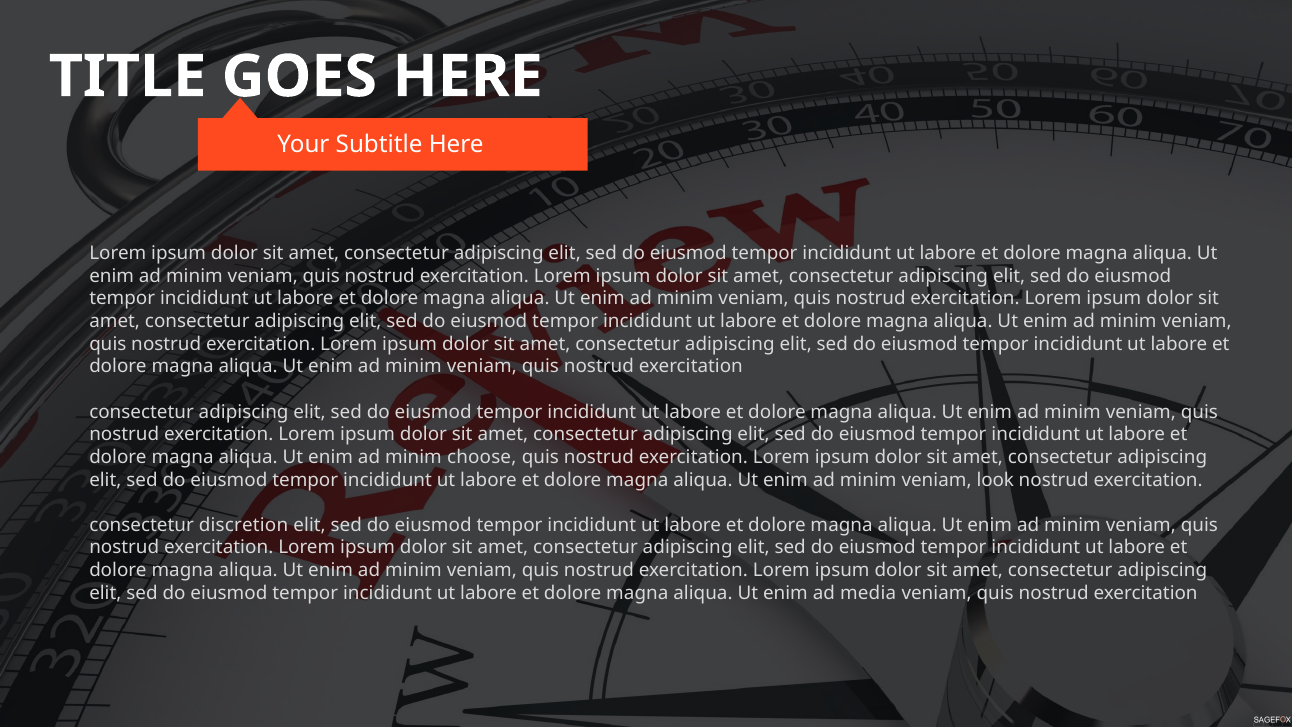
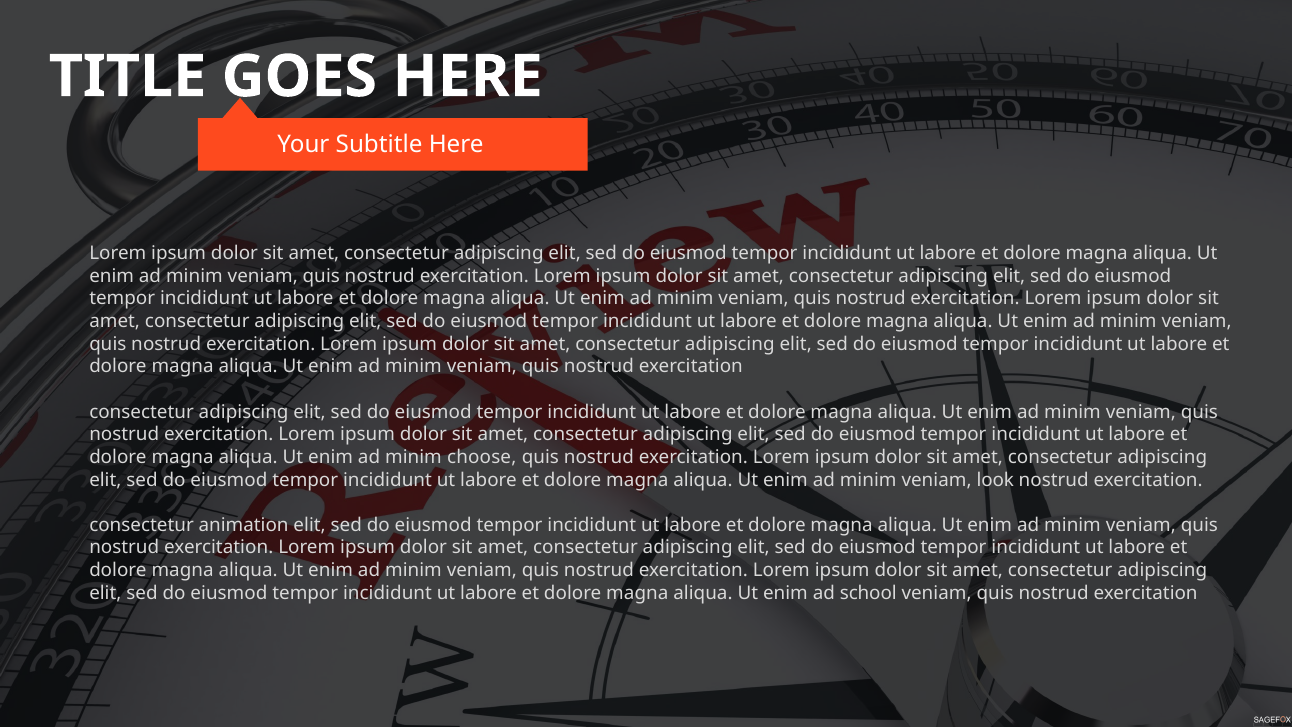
discretion: discretion -> animation (244, 525)
media: media -> school (868, 593)
